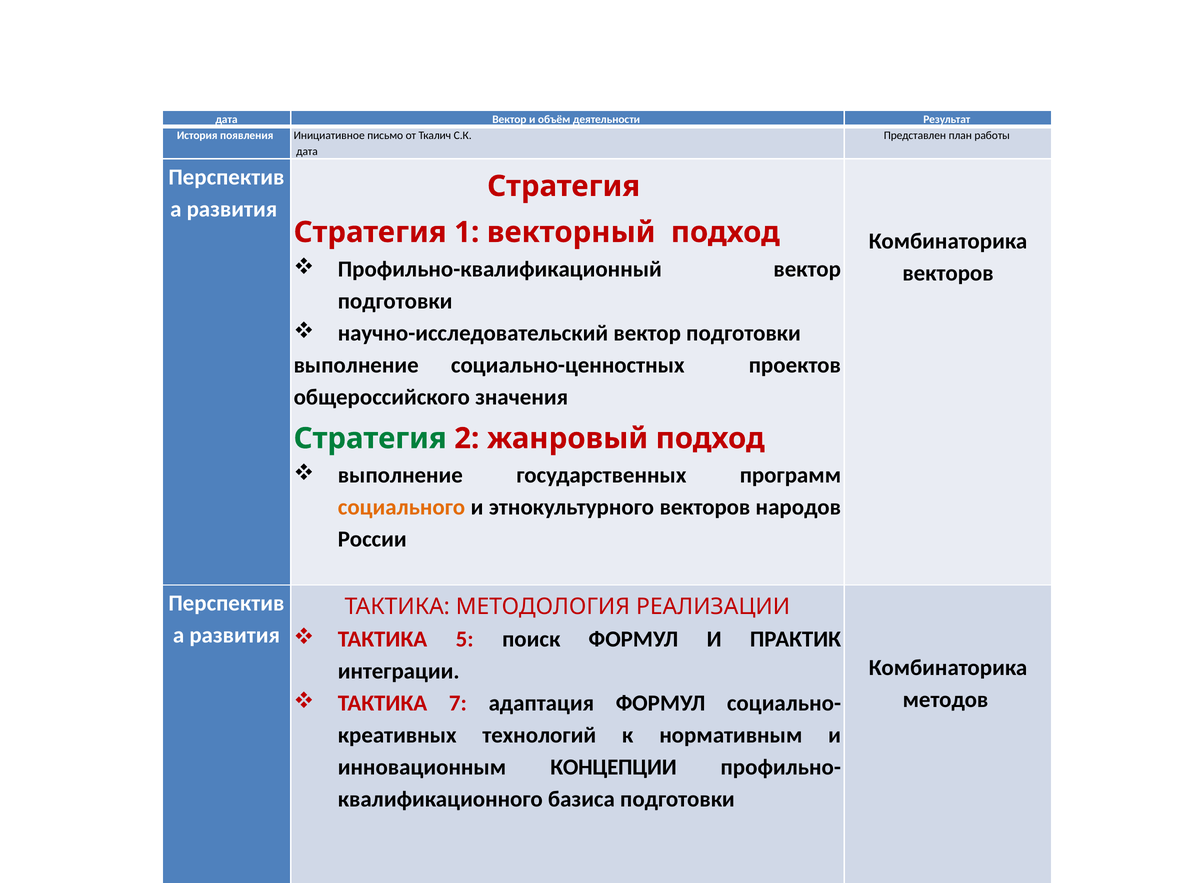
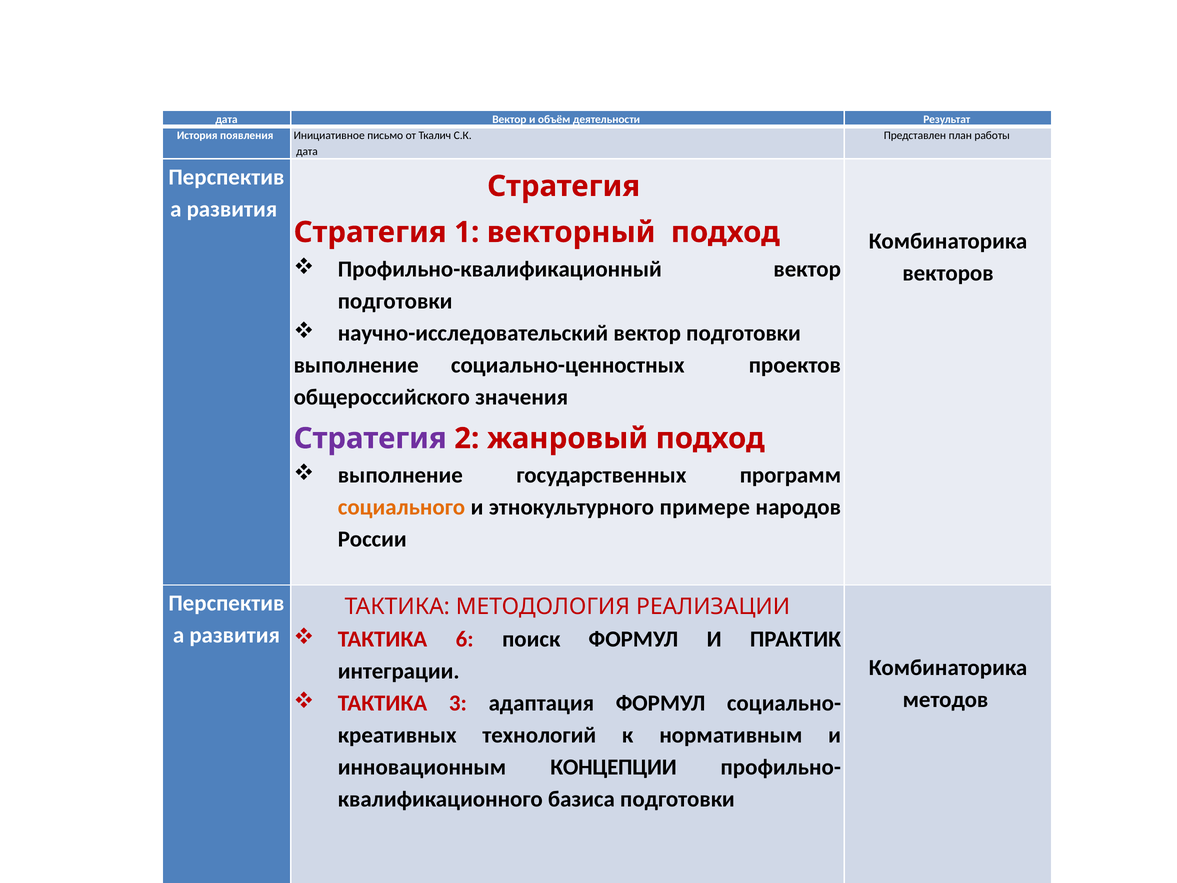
Стратегия colour: green -> purple (370, 438)
этнокультурного векторов: векторов -> примере (705, 507)
5: 5 -> 6 (465, 639)
7: 7 -> 3 (458, 703)
